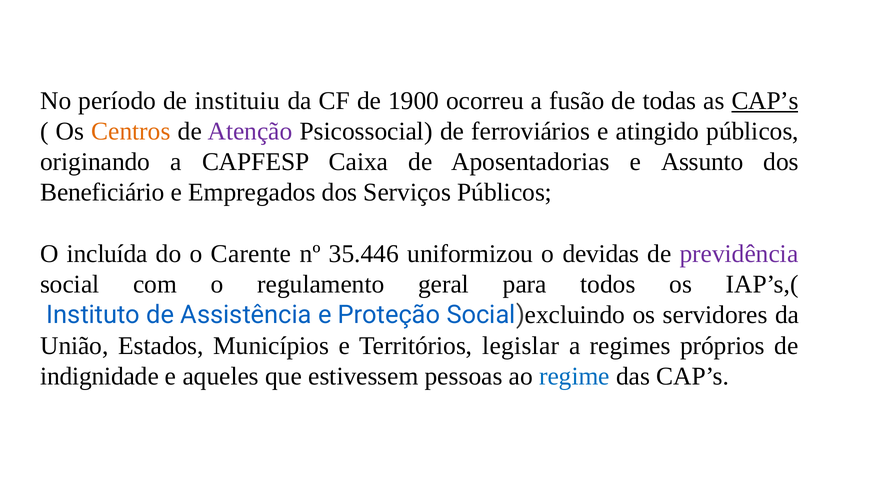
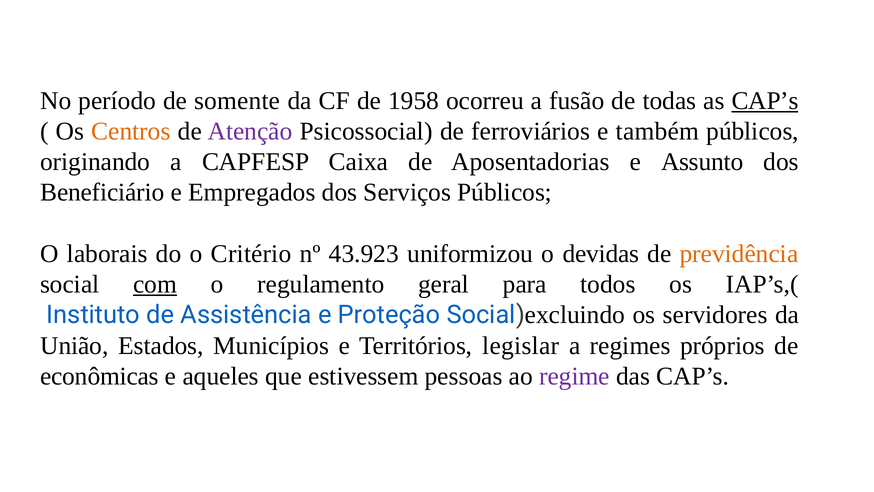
instituiu: instituiu -> somente (237, 101)
1900: 1900 -> 1958 (414, 101)
atingido: atingido -> também (657, 131)
incluída: incluída -> laborais (107, 254)
Carente: Carente -> Critério (251, 254)
35.446: 35.446 -> 43.923 (364, 254)
previdência colour: purple -> orange (739, 254)
com underline: none -> present (155, 284)
indignidade: indignidade -> econômicas (99, 376)
regime colour: blue -> purple (574, 376)
